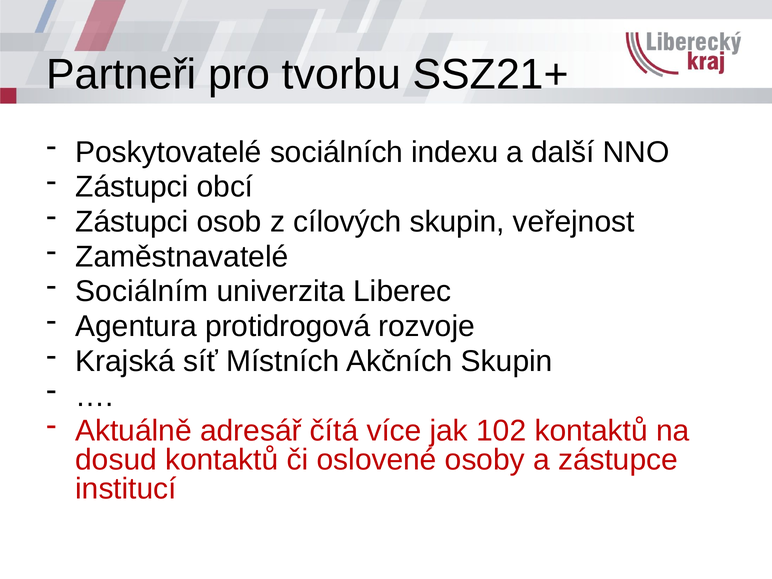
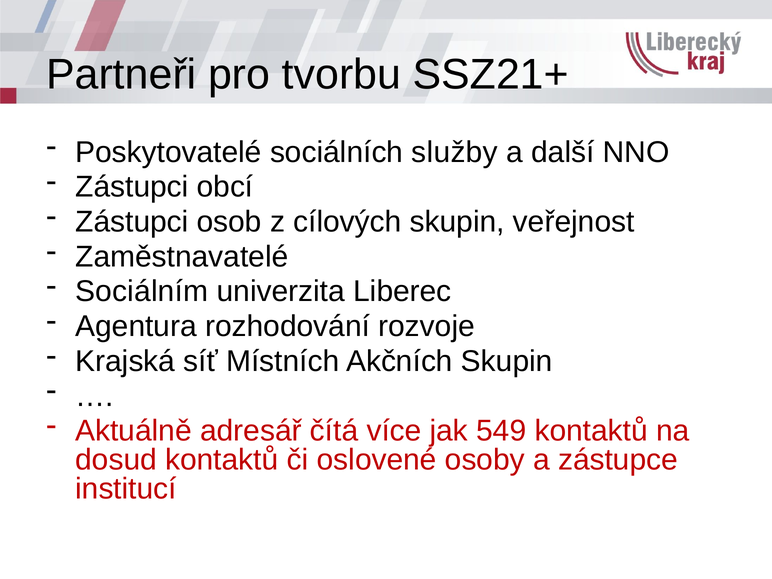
indexu: indexu -> služby (455, 152)
protidrogová: protidrogová -> rozhodování (288, 326)
102: 102 -> 549 (501, 431)
